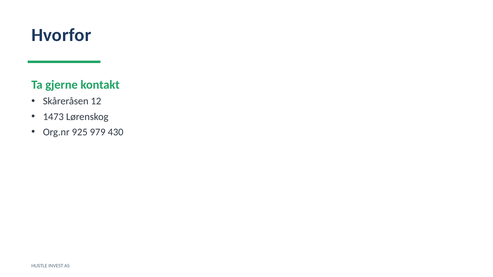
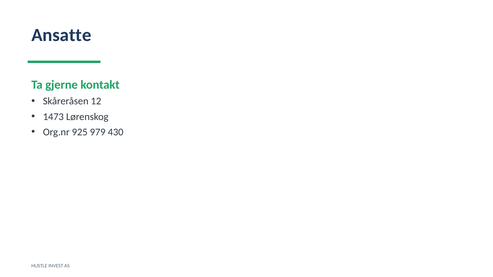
Hvorfor: Hvorfor -> Ansatte (61, 35)
